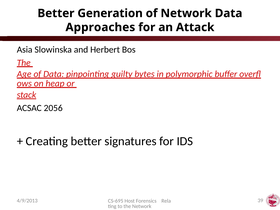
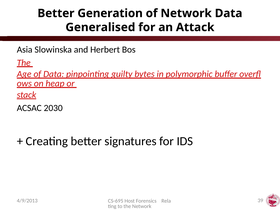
Approaches: Approaches -> Generalised (100, 27)
2056: 2056 -> 2030 (53, 108)
